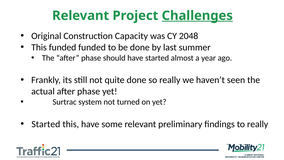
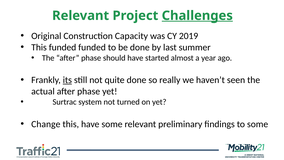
2048: 2048 -> 2019 (189, 36)
its underline: none -> present (67, 80)
Started: Started -> Change (46, 124)
to really: really -> some (258, 124)
